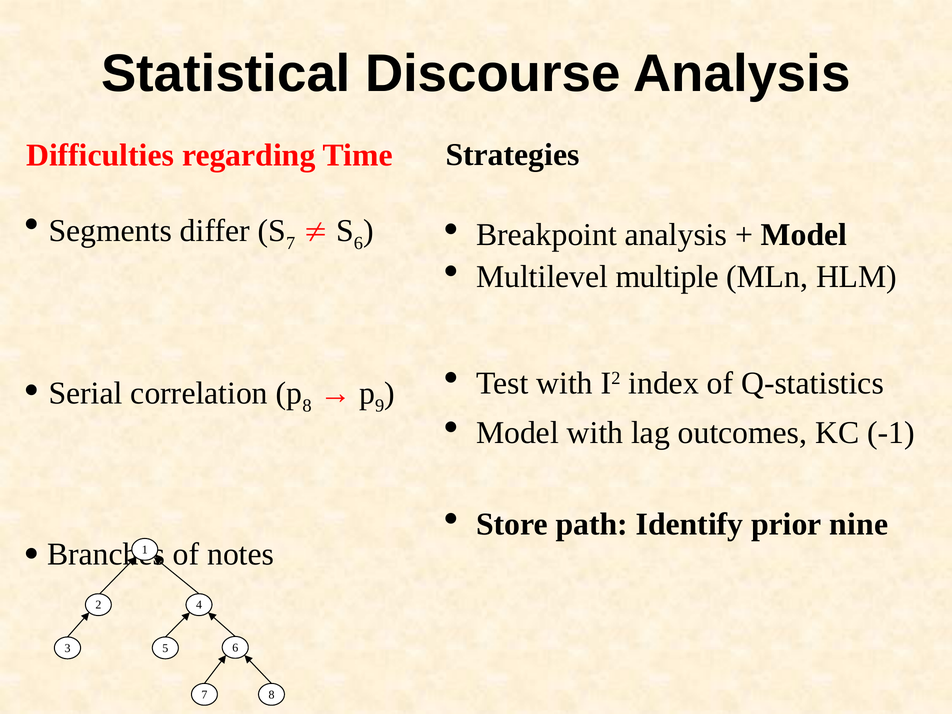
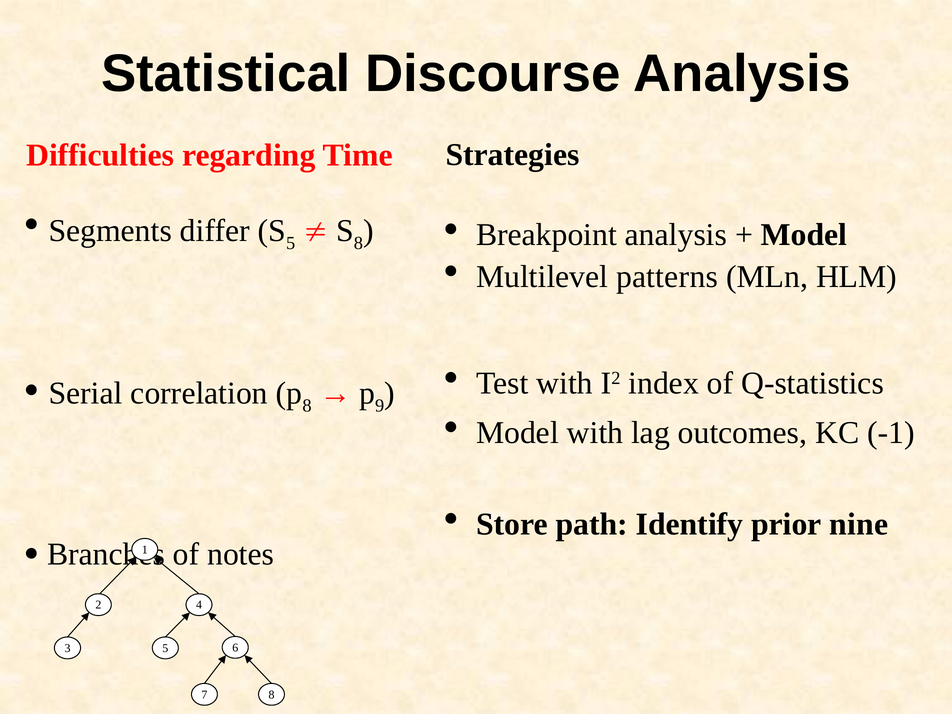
7: 7 -> 5 (291, 243)
6: 6 -> 8 (358, 243)
multiple: multiple -> patterns (667, 277)
